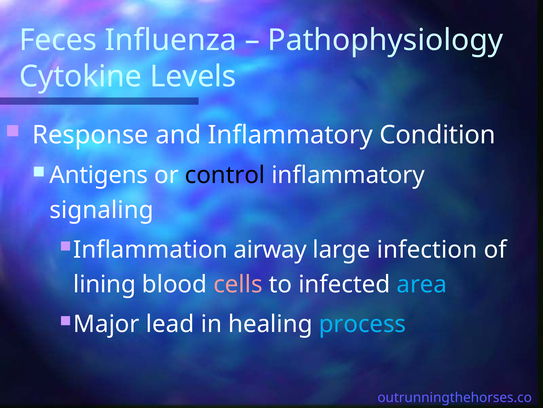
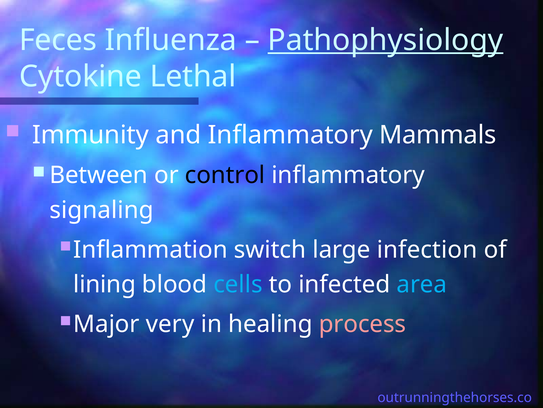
Pathophysiology underline: none -> present (385, 40)
Levels: Levels -> Lethal (193, 76)
Response: Response -> Immunity (90, 135)
Condition: Condition -> Mammals (438, 135)
Antigens: Antigens -> Between (99, 175)
airway: airway -> switch (270, 249)
cells colour: pink -> light blue (238, 284)
lead: lead -> very (170, 324)
process colour: light blue -> pink (363, 324)
